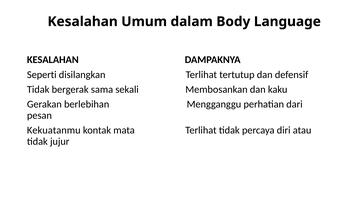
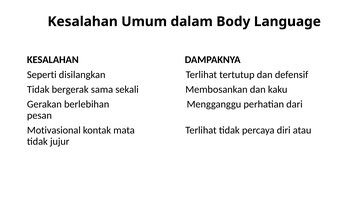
Kekuatanmu: Kekuatanmu -> Motivasional (54, 130)
